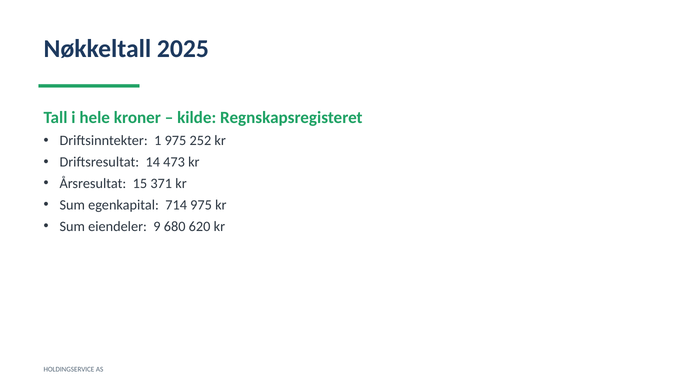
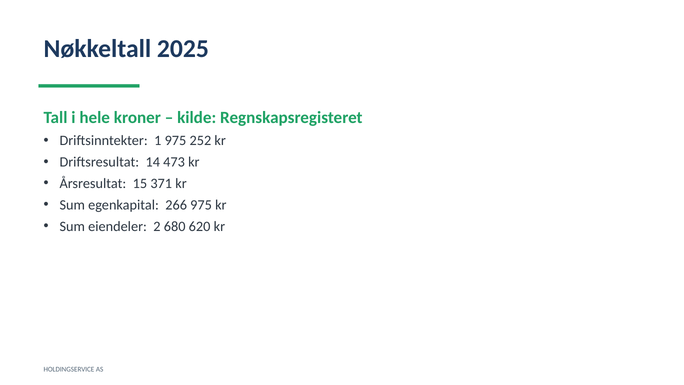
714: 714 -> 266 (176, 205)
9: 9 -> 2 (157, 226)
